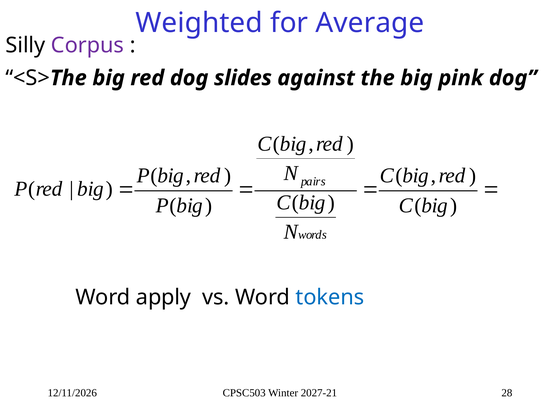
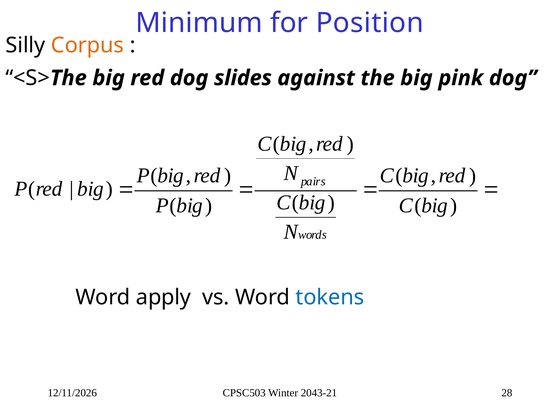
Weighted: Weighted -> Minimum (199, 23)
Average: Average -> Position (370, 23)
Corpus colour: purple -> orange (87, 45)
2027-21: 2027-21 -> 2043-21 (319, 393)
